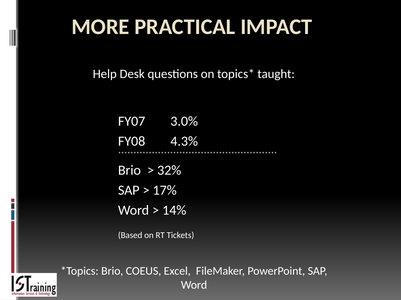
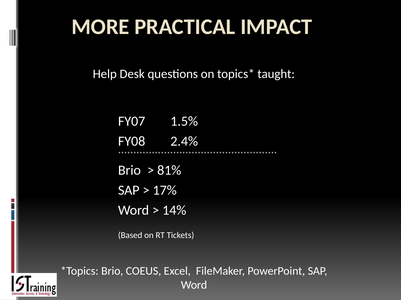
3.0%: 3.0% -> 1.5% (184, 122)
4.3%: 4.3% -> 2.4% (184, 142)
32%: 32% -> 81% (169, 171)
